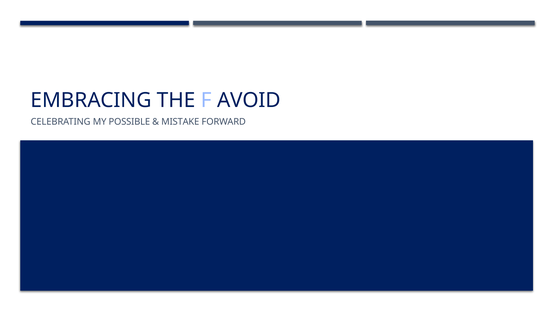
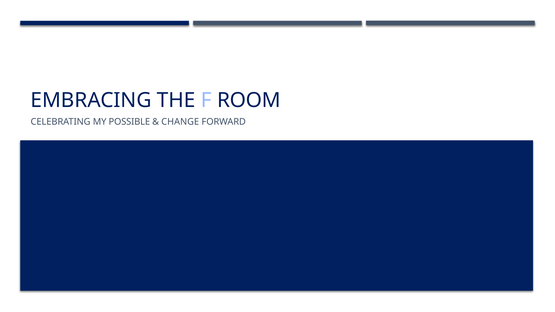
AVOID: AVOID -> ROOM (249, 100)
MISTAKE: MISTAKE -> CHANGE (180, 122)
